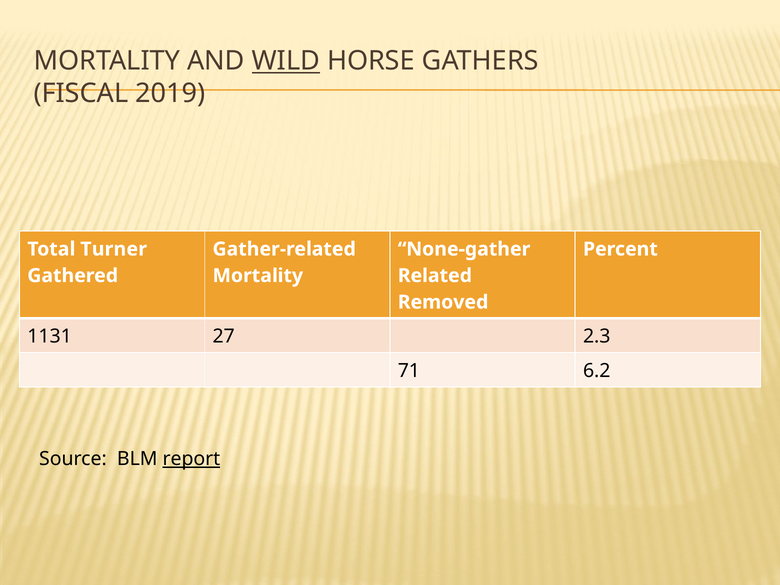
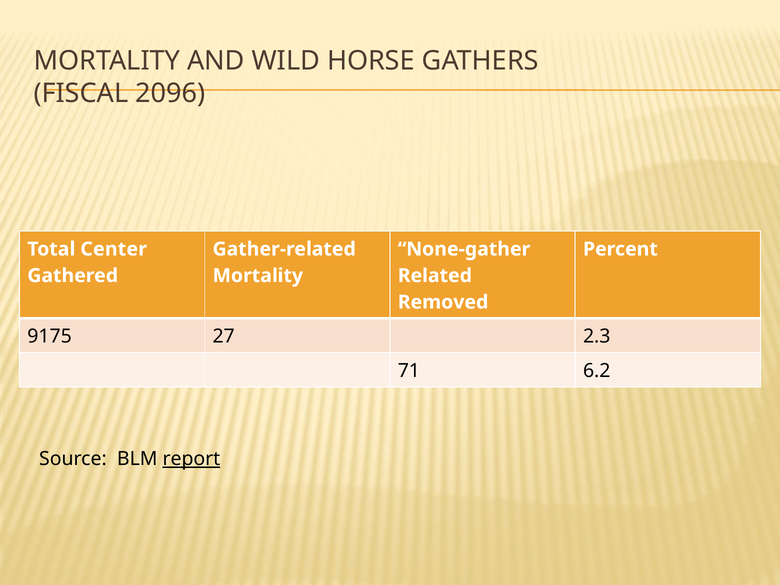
WILD underline: present -> none (286, 61)
2019: 2019 -> 2096 (170, 93)
Turner: Turner -> Center (114, 249)
1131: 1131 -> 9175 (50, 337)
